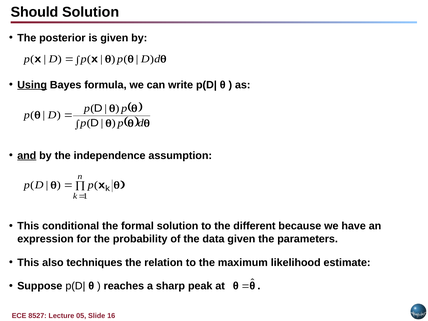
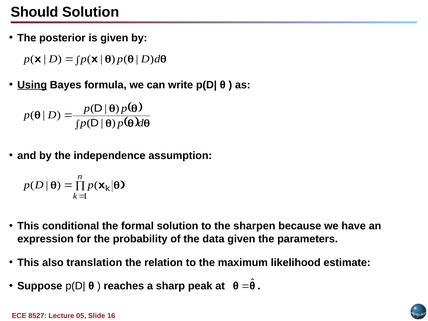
and underline: present -> none (27, 156)
different: different -> sharpen (254, 226)
techniques: techniques -> translation (94, 263)
